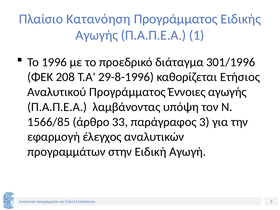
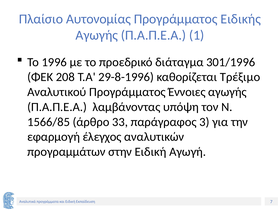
Κατανόηση: Κατανόηση -> Αυτονομίας (99, 19)
Ετήσιος: Ετήσιος -> Τρέξιμο (240, 77)
